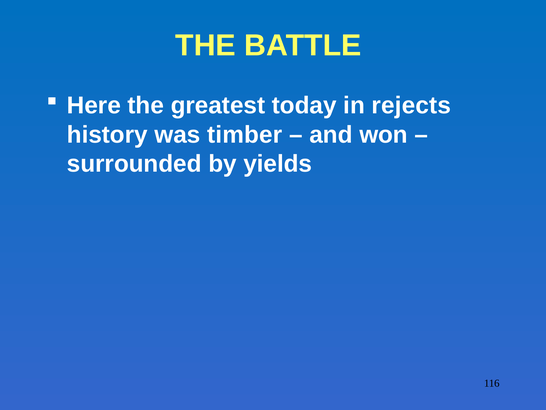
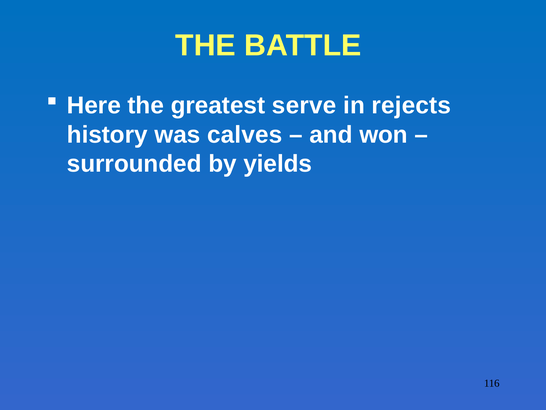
today: today -> serve (304, 105)
timber: timber -> calves (245, 135)
